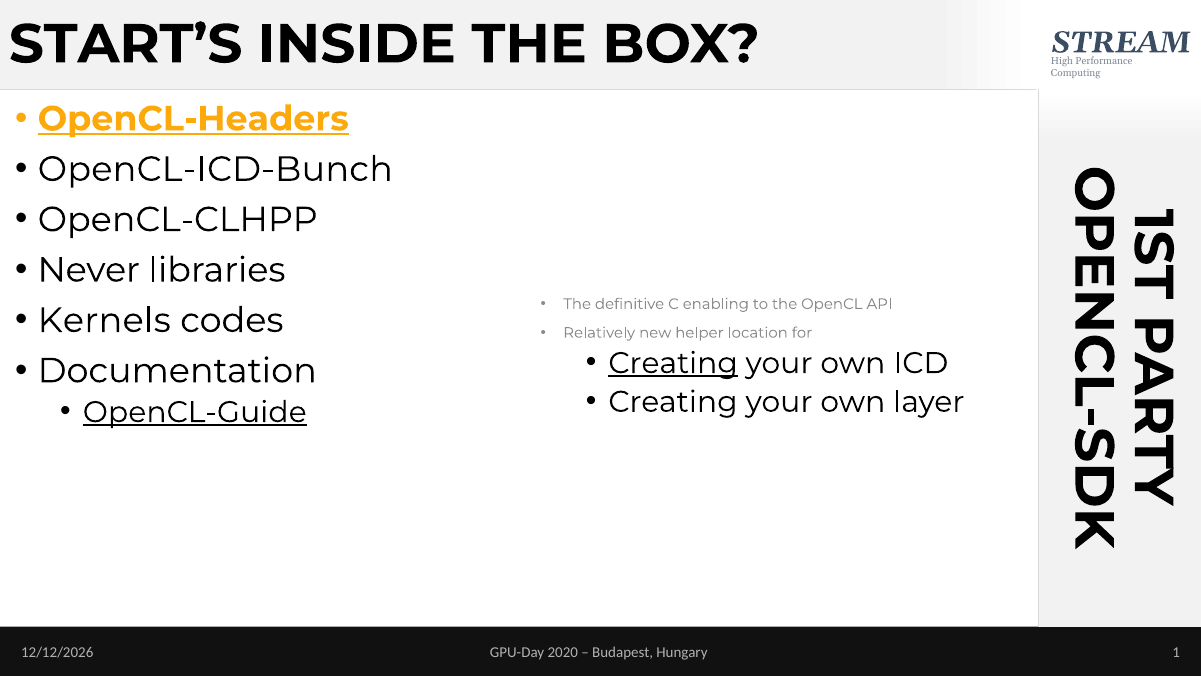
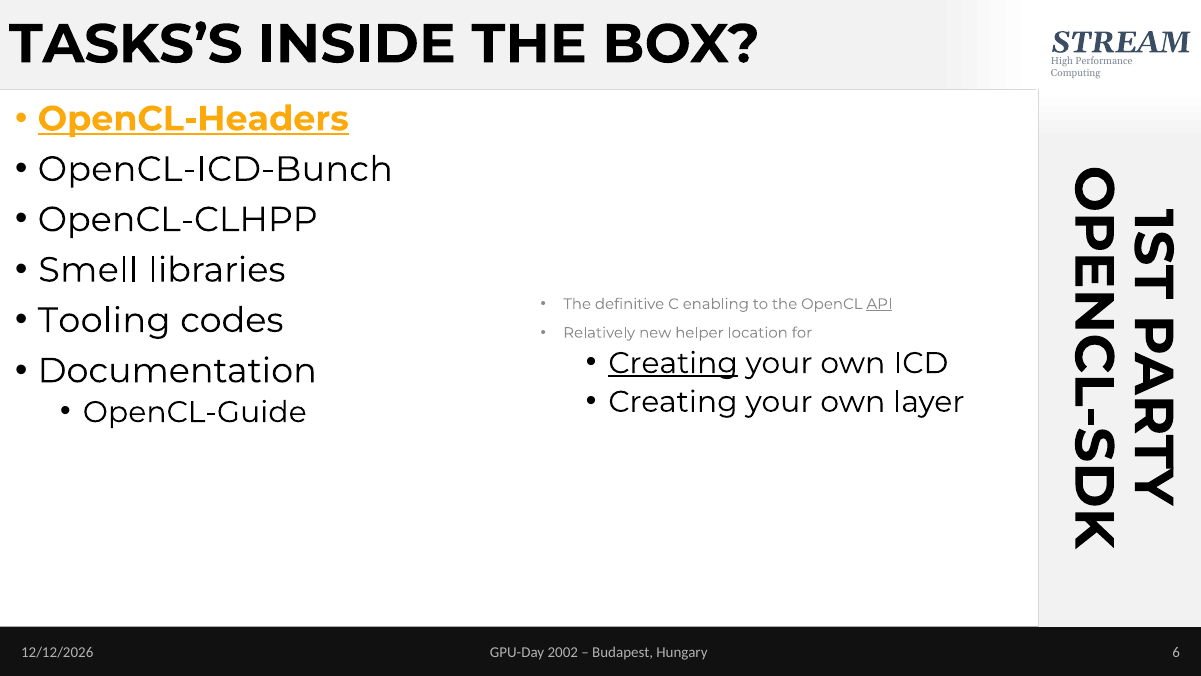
START’S: START’S -> TASKS’S (126, 44)
Never: Never -> Smell (88, 270)
API underline: none -> present (879, 304)
Kernels: Kernels -> Tooling (104, 320)
OpenCL-Guide underline: present -> none (195, 412)
2020: 2020 -> 2002 (563, 652)
Hungary 1: 1 -> 6 (1176, 652)
